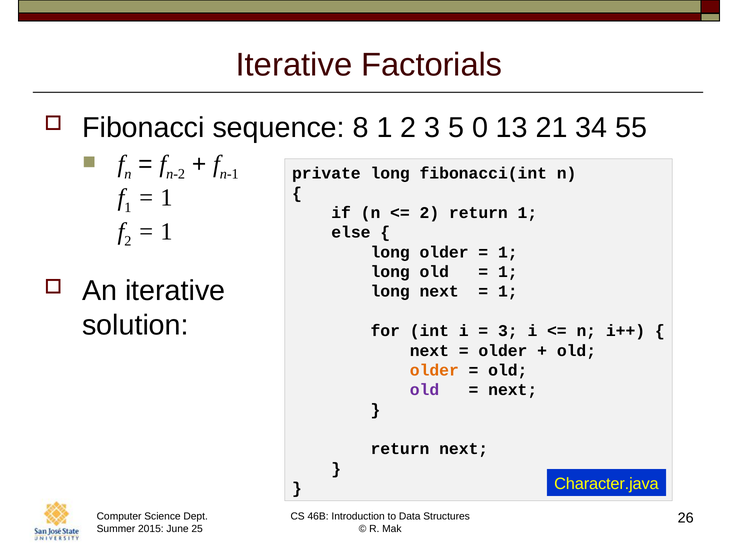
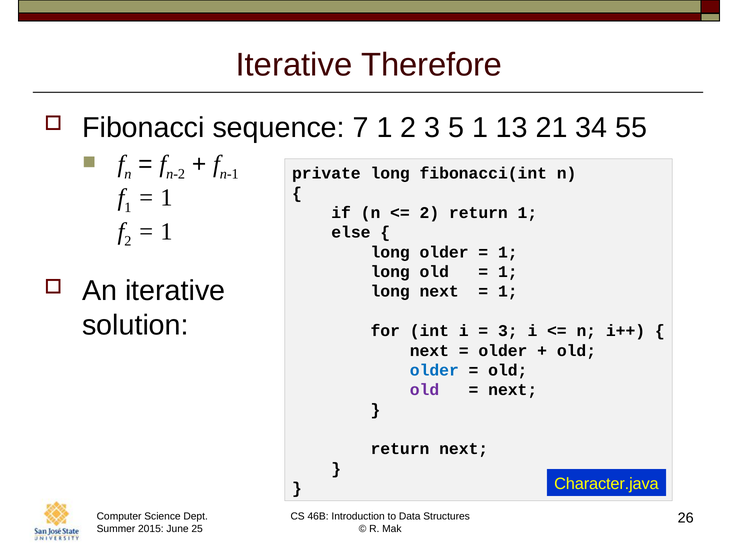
Factorials: Factorials -> Therefore (432, 65)
8: 8 -> 7 (361, 127)
5 0: 0 -> 1 (480, 127)
older colour: orange -> blue (434, 370)
